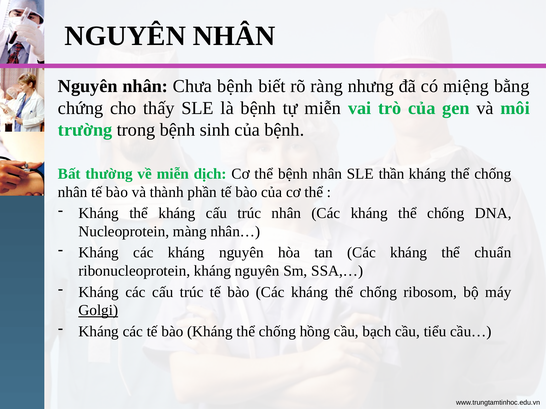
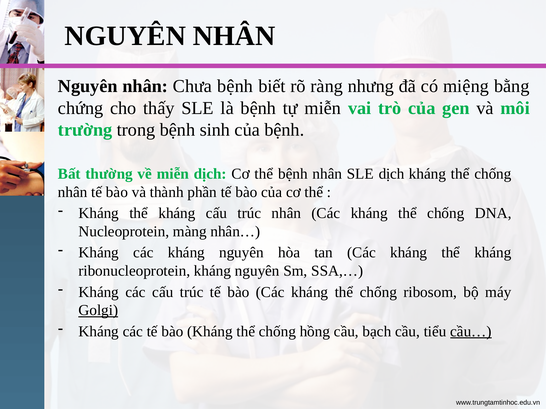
SLE thần: thần -> dịch (392, 174)
Các kháng thể chuẩn: chuẩn -> kháng (493, 253)
cầu… underline: none -> present (471, 332)
